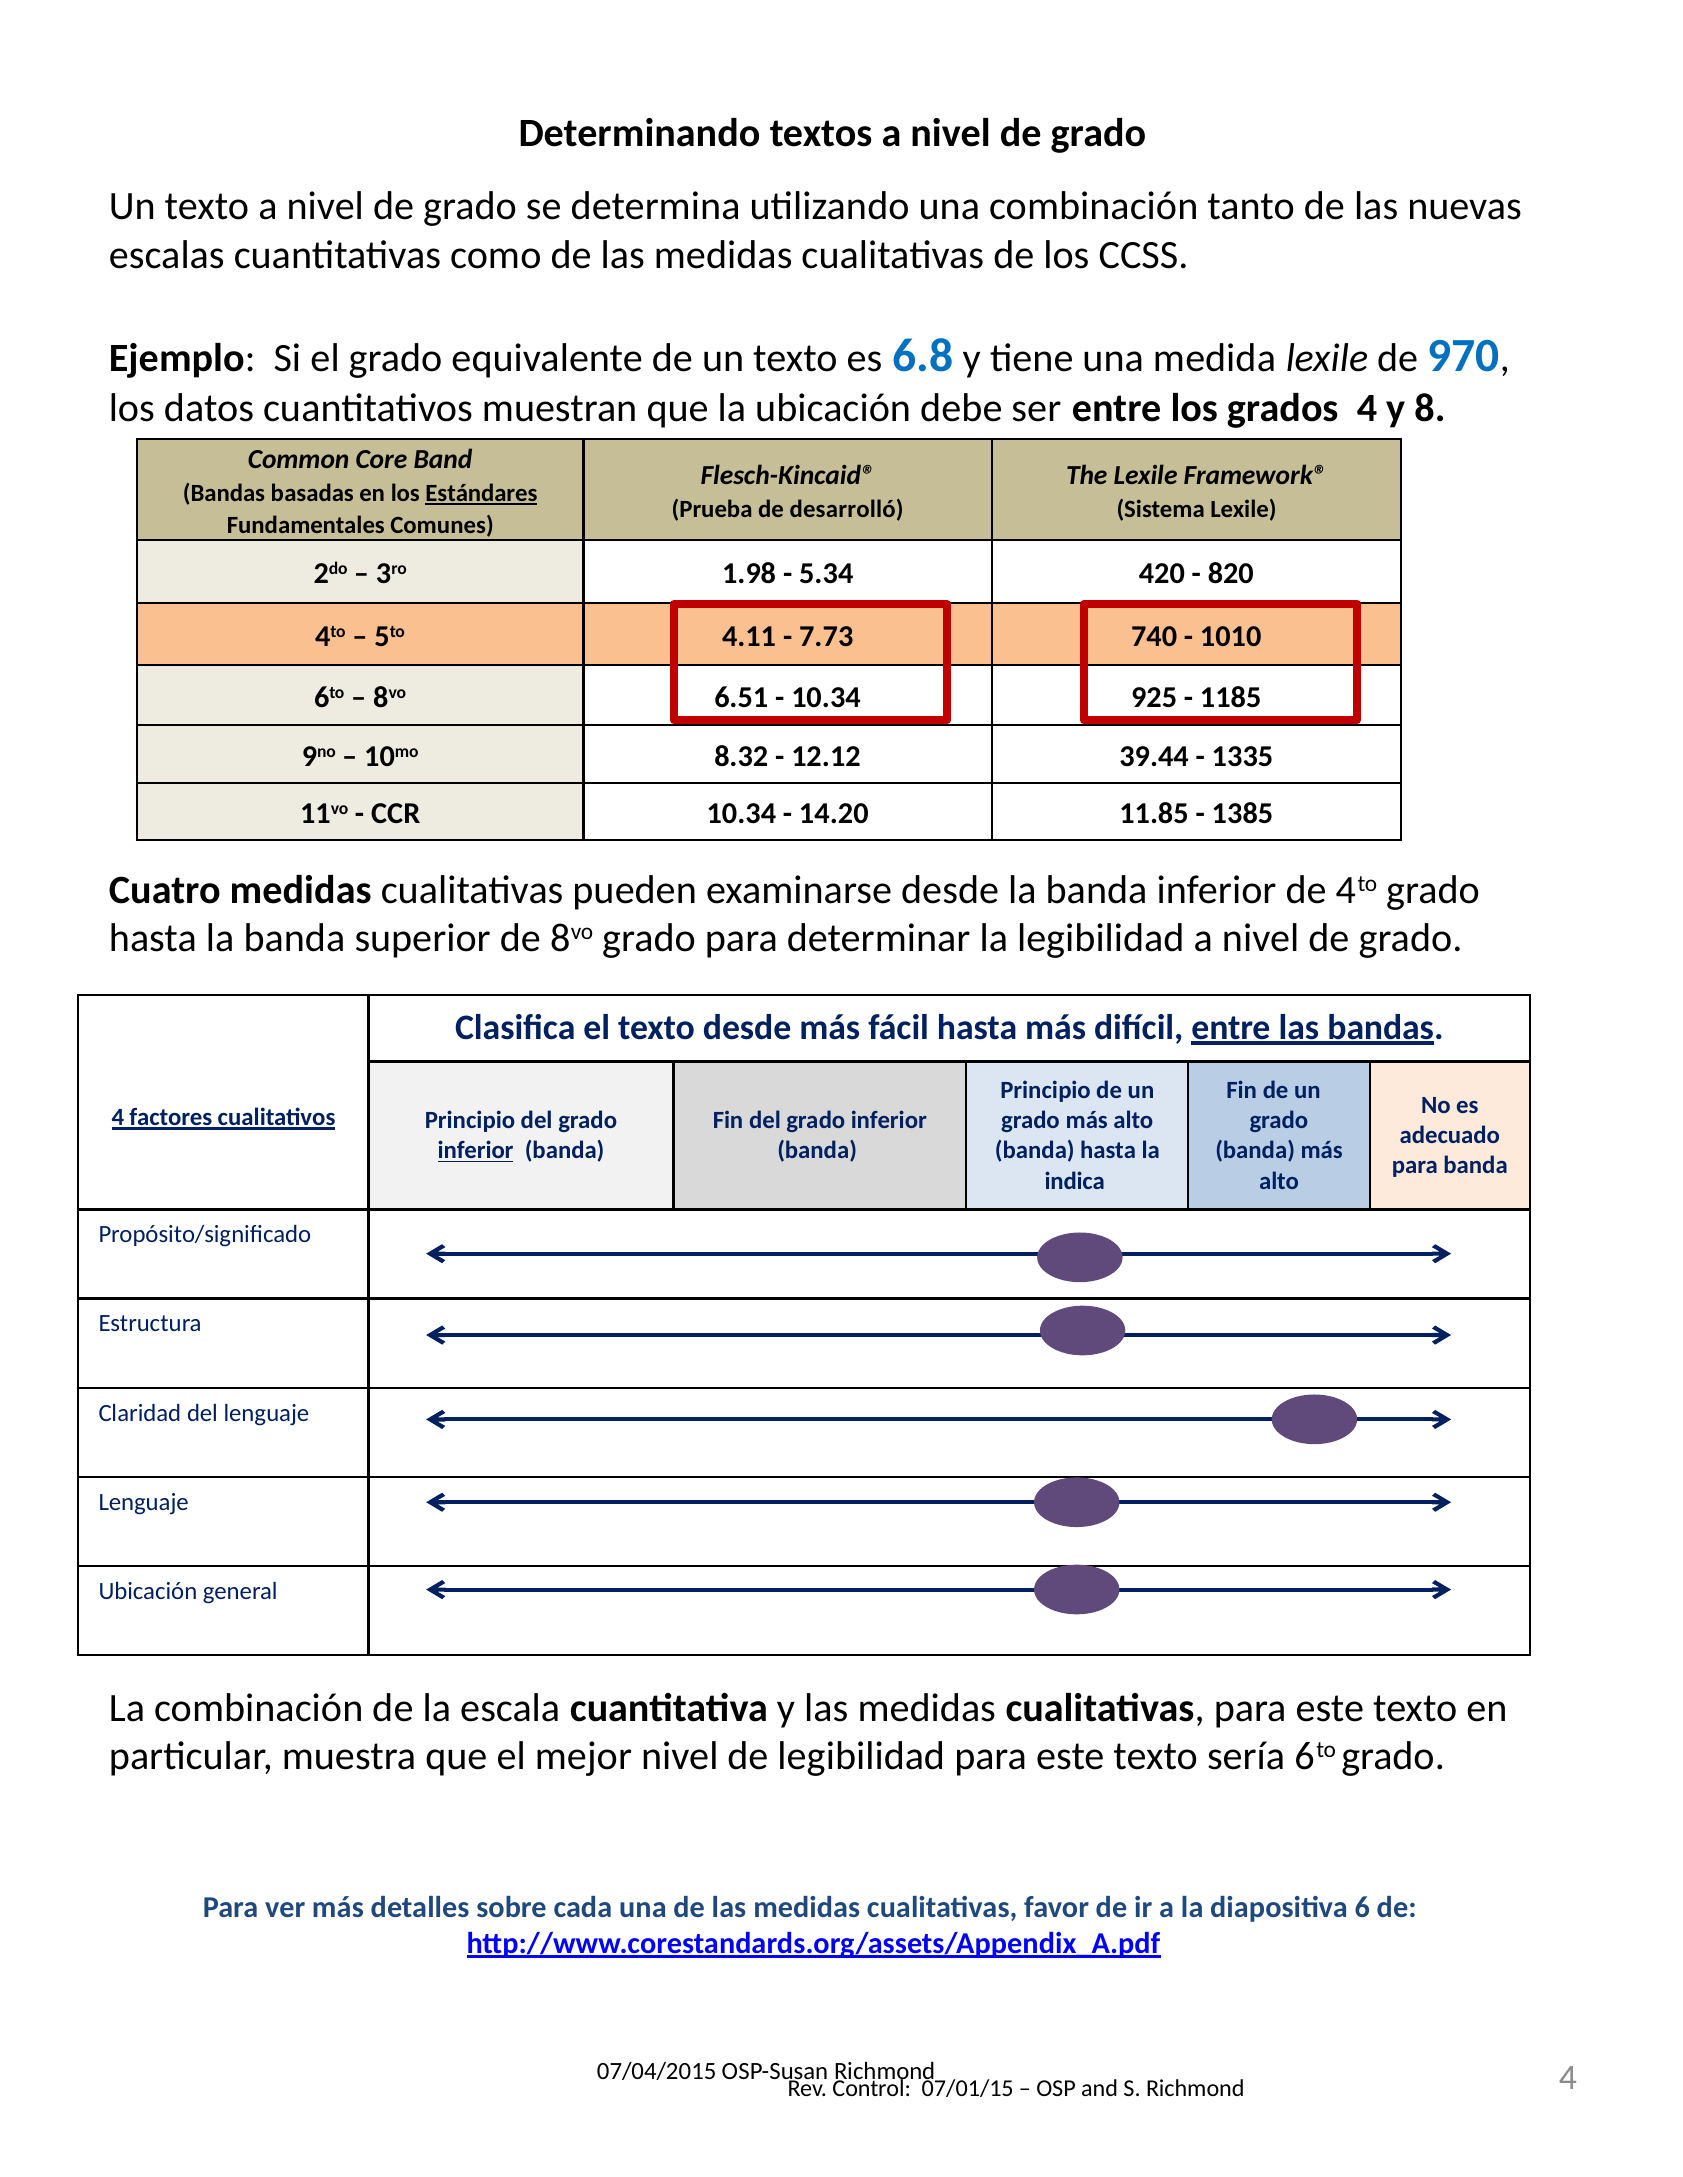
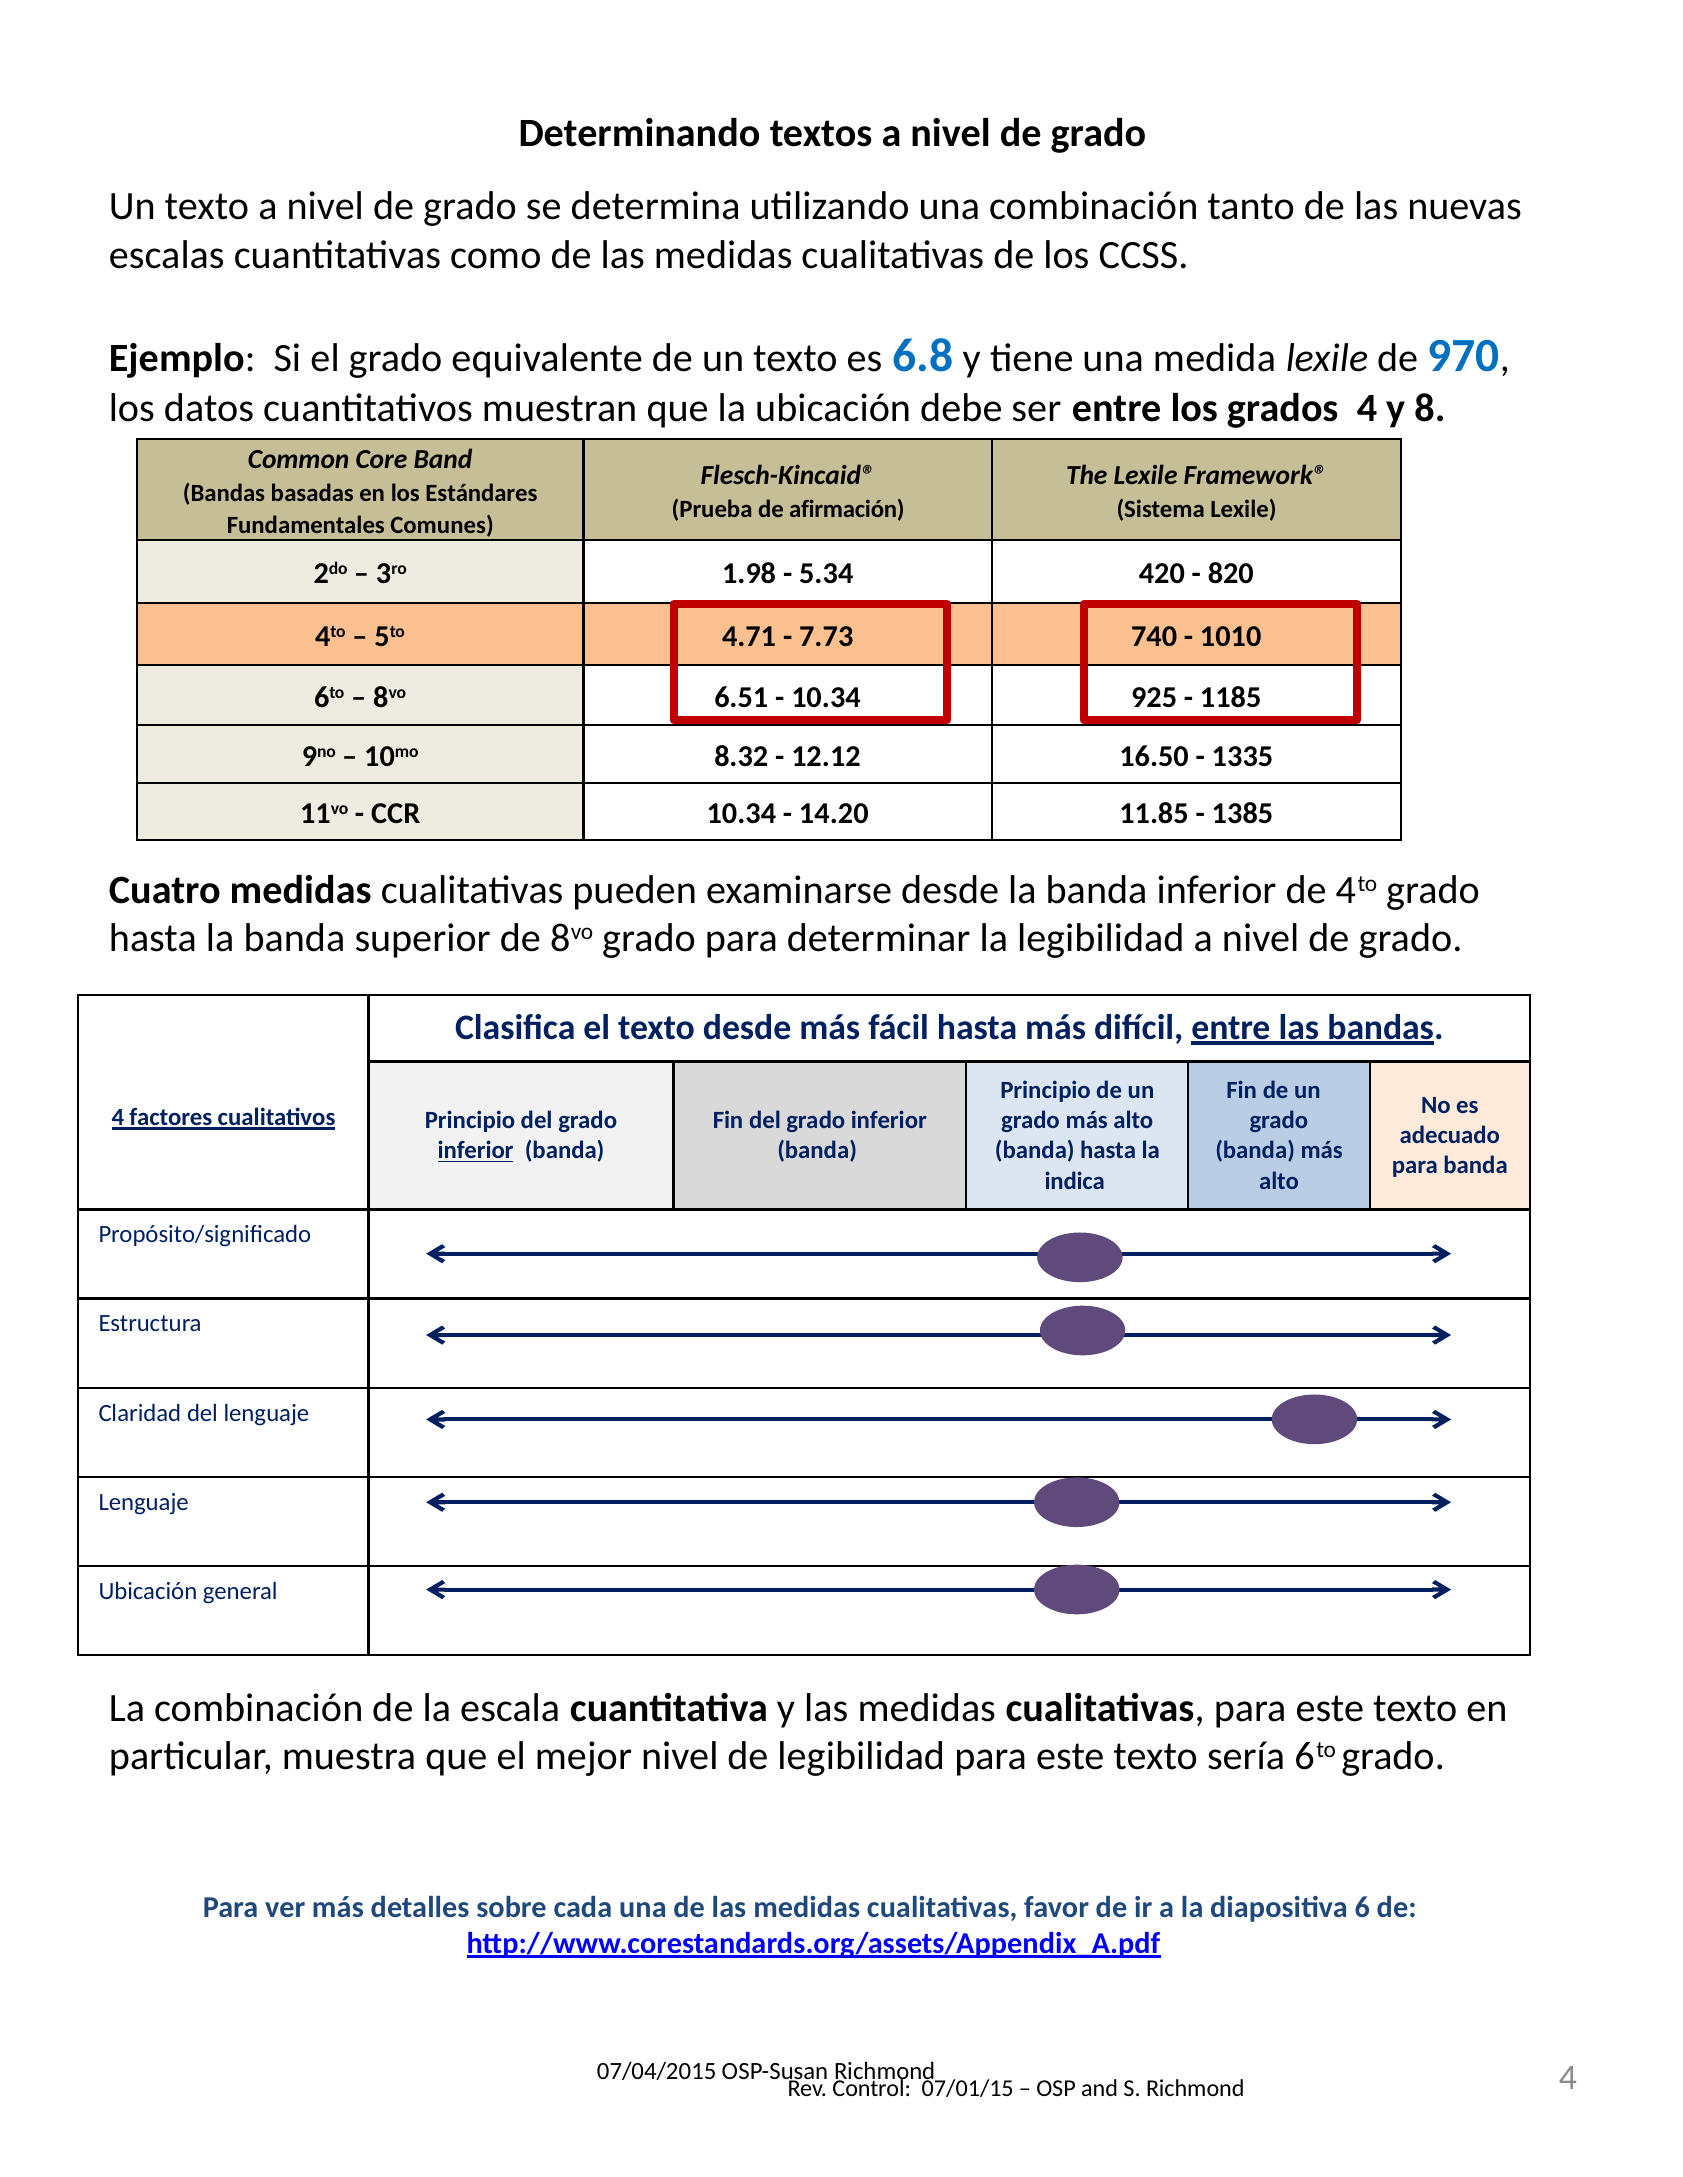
Estándares underline: present -> none (481, 494)
desarrolló: desarrolló -> afirmación (847, 509)
4.11: 4.11 -> 4.71 (749, 637)
39.44: 39.44 -> 16.50 (1154, 757)
